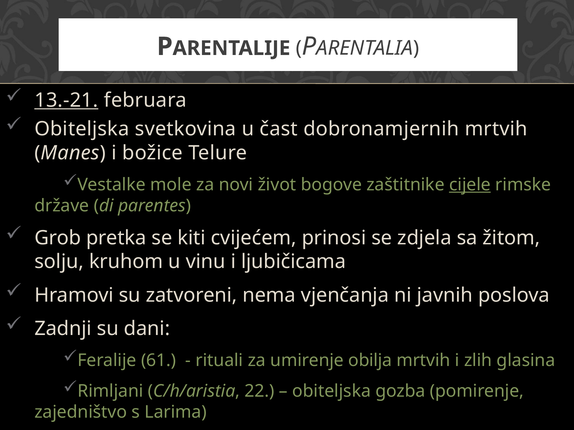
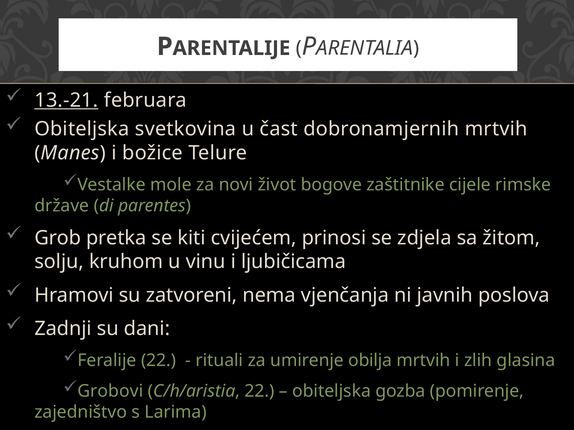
cijele underline: present -> none (470, 185)
Feralije 61: 61 -> 22 (159, 361)
Rimljani: Rimljani -> Grobovi (110, 391)
